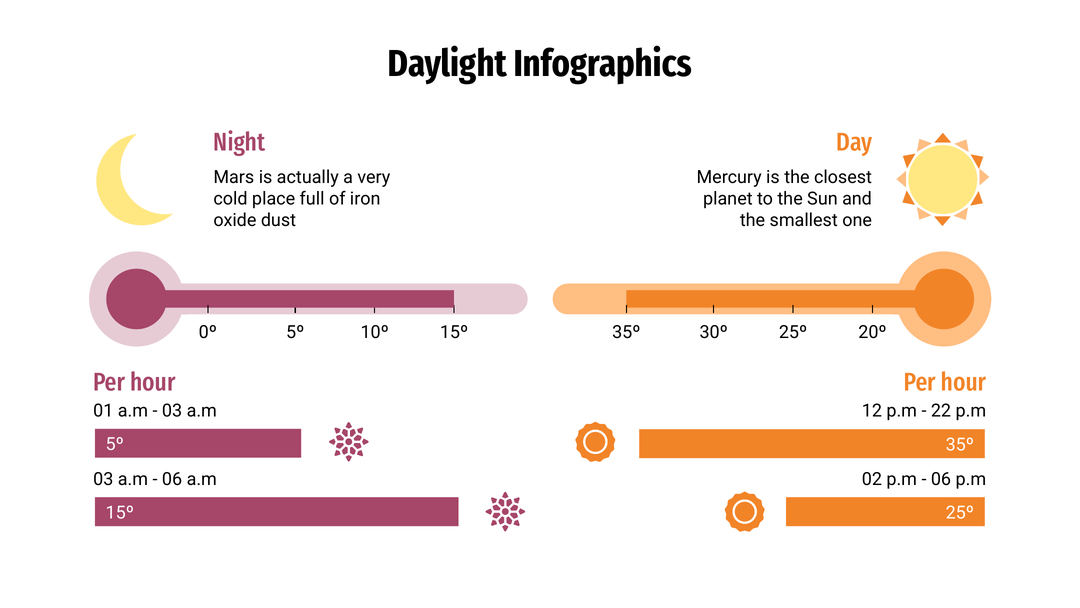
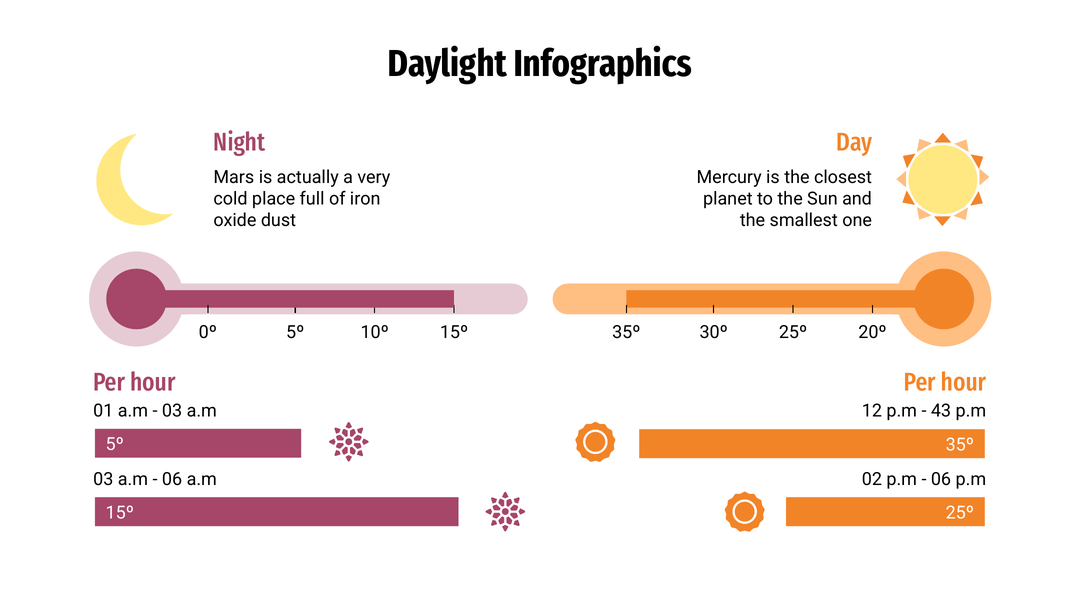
22: 22 -> 43 (941, 410)
